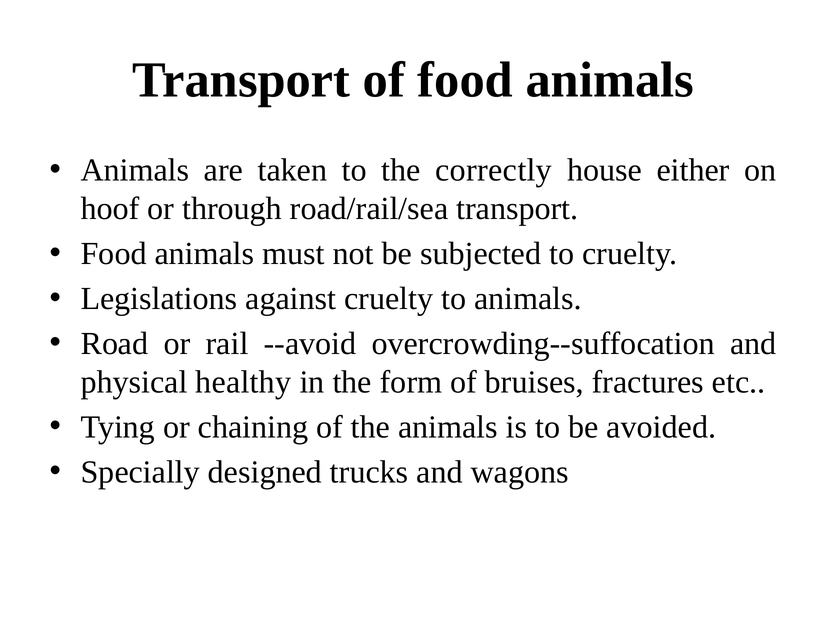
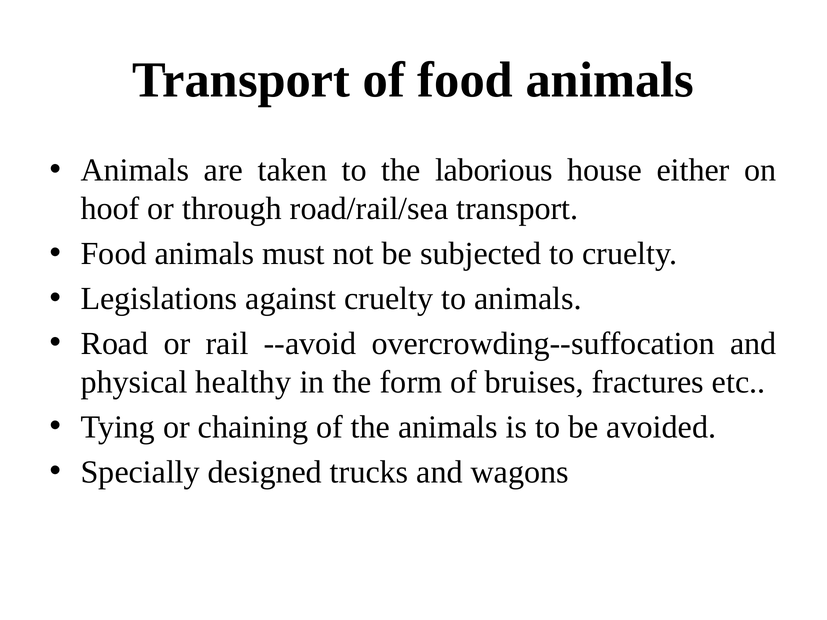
correctly: correctly -> laborious (494, 170)
